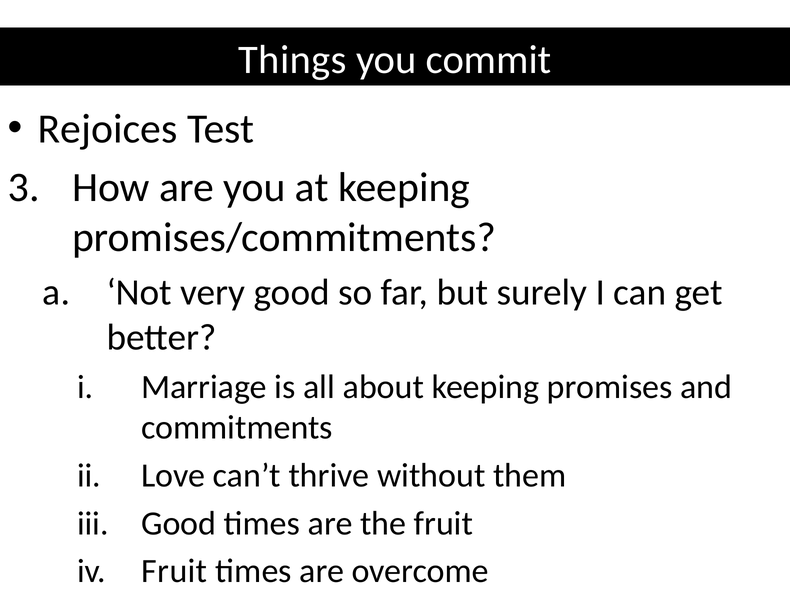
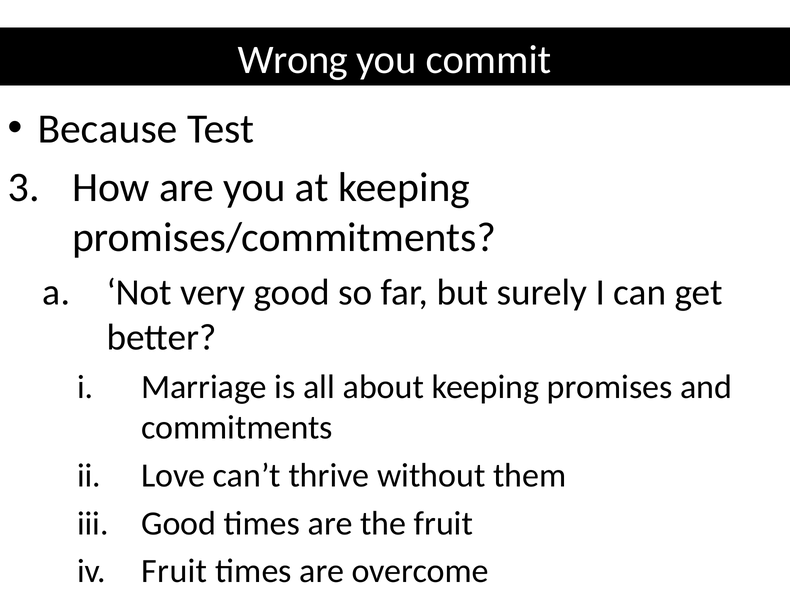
Things: Things -> Wrong (293, 60)
Rejoices: Rejoices -> Because (108, 129)
